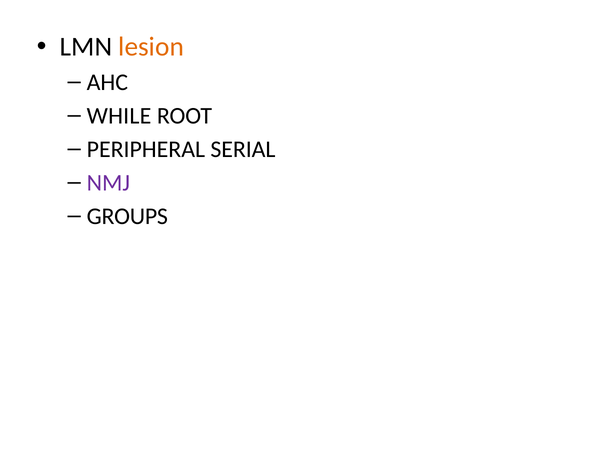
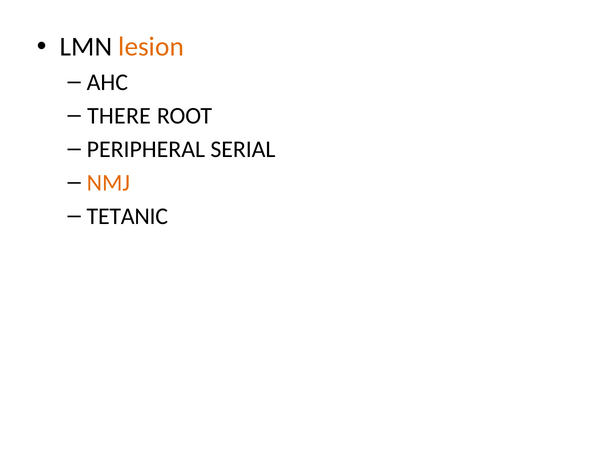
WHILE: WHILE -> THERE (119, 116)
NMJ colour: purple -> orange (108, 183)
GROUPS: GROUPS -> TETANIC (127, 216)
